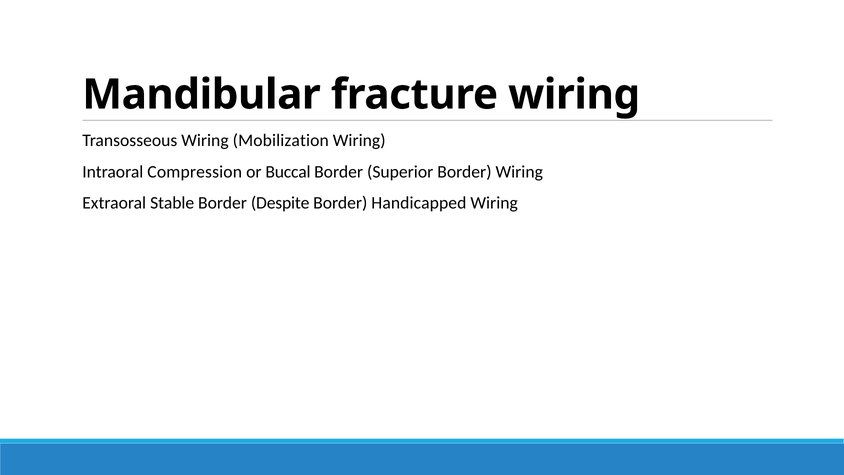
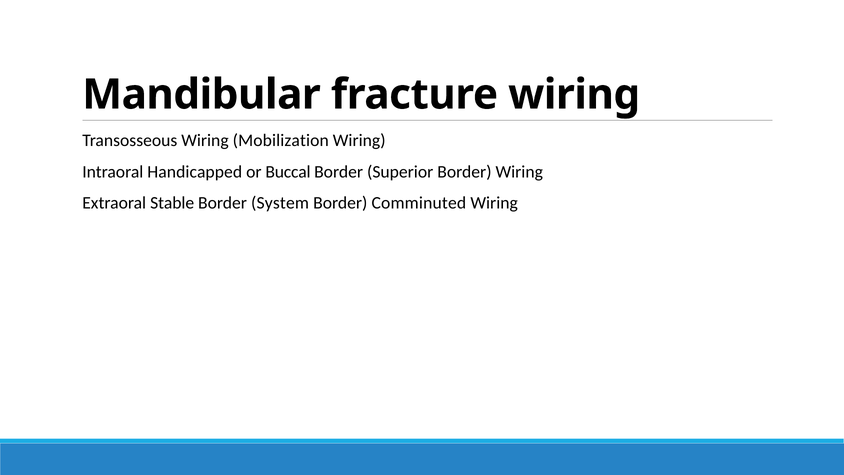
Compression: Compression -> Handicapped (195, 172)
Despite: Despite -> System (280, 203)
Handicapped: Handicapped -> Comminuted (419, 203)
